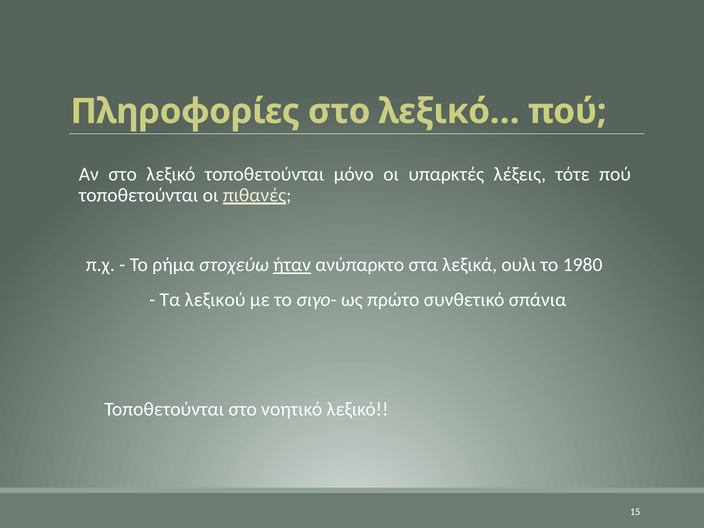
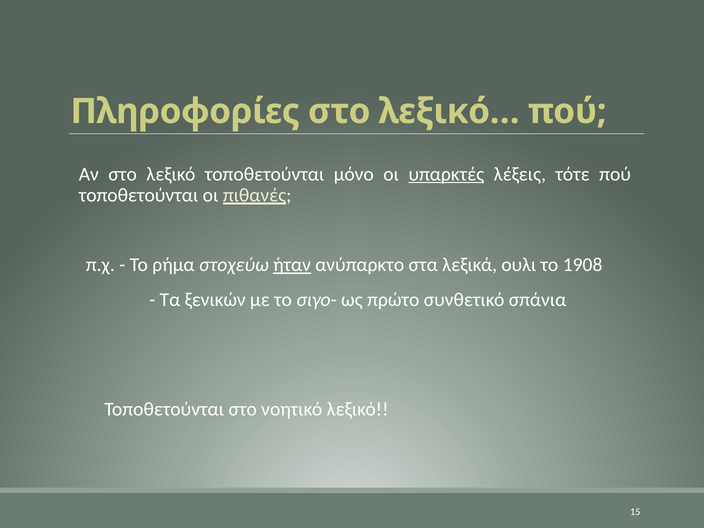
υπαρκτές underline: none -> present (446, 174)
1980: 1980 -> 1908 (583, 265)
λεξικού: λεξικού -> ξενικών (215, 300)
